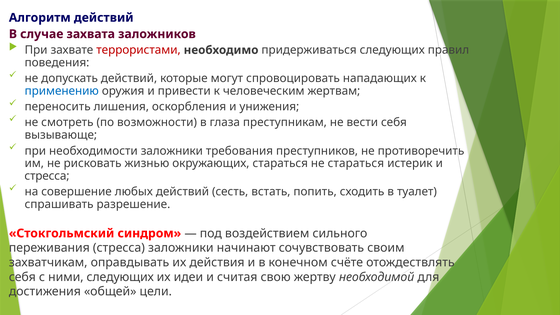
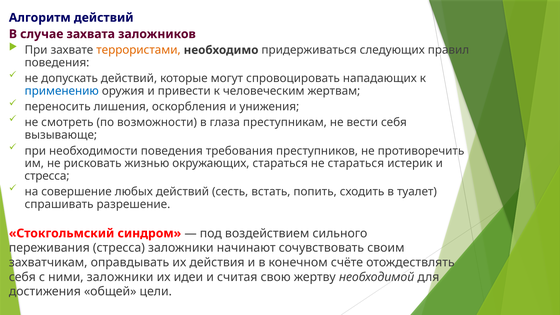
террористами colour: red -> orange (138, 50)
необходимости заложники: заложники -> поведения (172, 151)
ними следующих: следующих -> заложники (120, 277)
